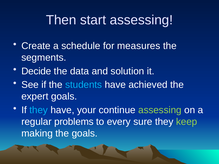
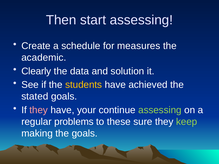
segments: segments -> academic (44, 58)
Decide: Decide -> Clearly (36, 71)
students colour: light blue -> yellow (84, 85)
expert: expert -> stated (35, 97)
they colour: light blue -> pink (39, 110)
every: every -> these (119, 122)
